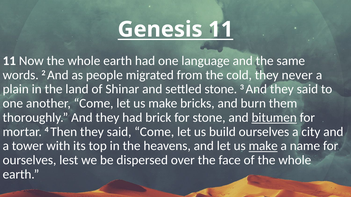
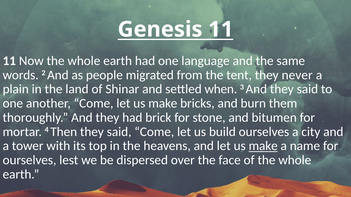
cold: cold -> tent (239, 75)
settled stone: stone -> when (221, 89)
bitumen underline: present -> none (274, 118)
